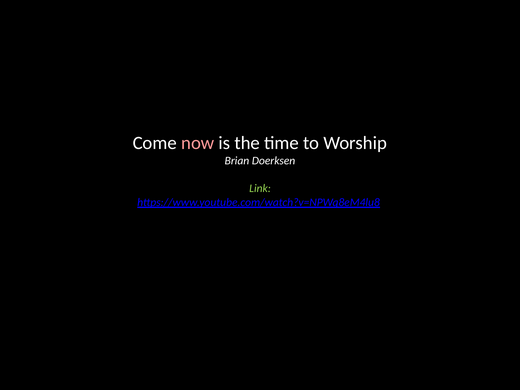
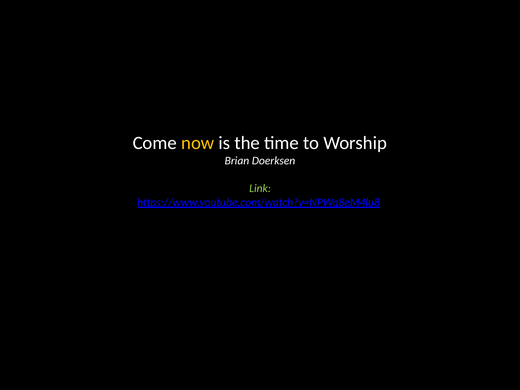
now colour: pink -> yellow (198, 143)
